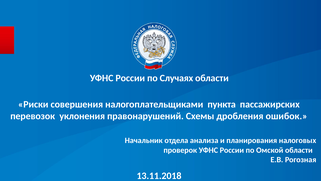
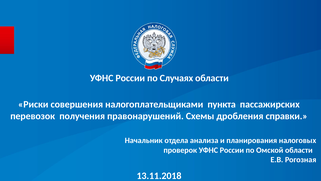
уклонения: уклонения -> получения (82, 116)
ошибок: ошибок -> справки (287, 116)
